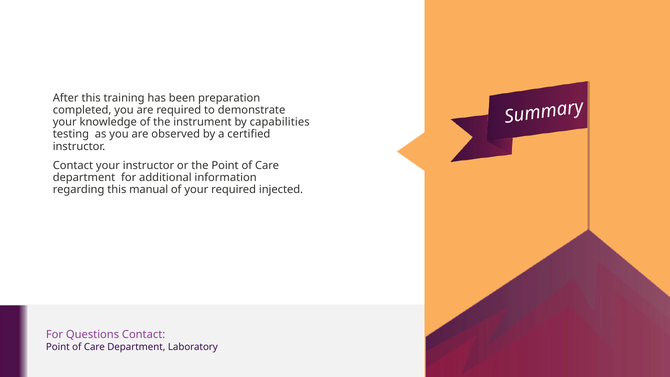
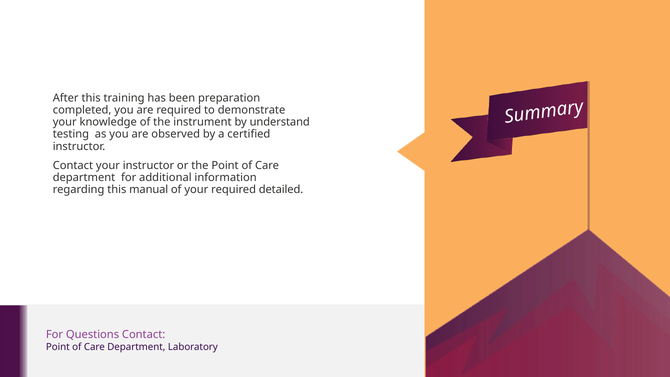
capabilities: capabilities -> understand (280, 122)
injected: injected -> detailed (281, 189)
